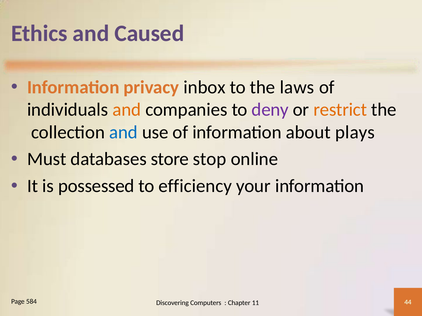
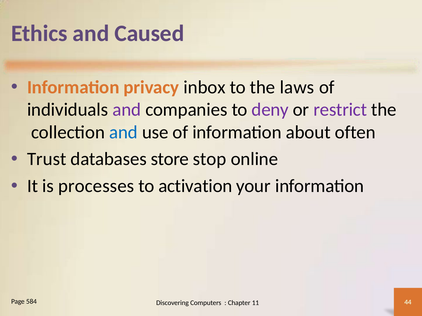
and colour: orange -> purple (127, 110)
restrict colour: orange -> purple (340, 110)
plays: plays -> often (355, 132)
Must: Must -> Trust (47, 159)
possessed: possessed -> processes (96, 186)
efficiency: efficiency -> activation (195, 186)
